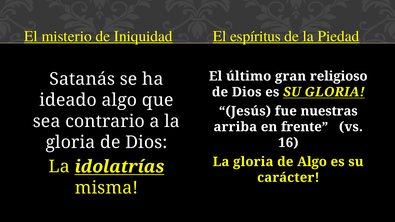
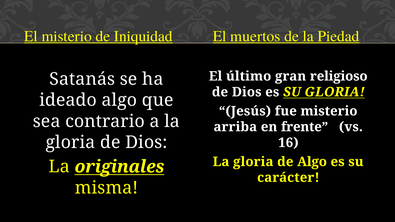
espíritus: espíritus -> muertos (255, 36)
fue nuestras: nuestras -> misterio (329, 111)
idolatrías: idolatrías -> originales (120, 167)
